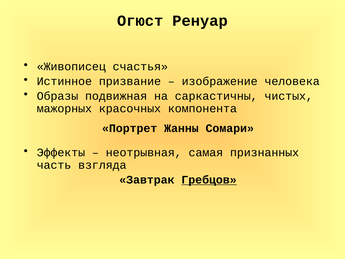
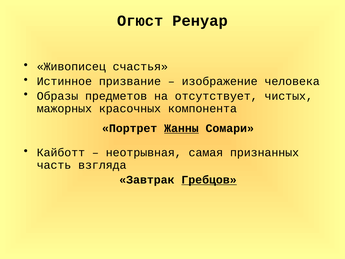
подвижная: подвижная -> предметов (116, 96)
саркастичны: саркастичны -> отсутствует (216, 96)
Жанны underline: none -> present (181, 128)
Эффекты: Эффекты -> Кайботт (61, 153)
